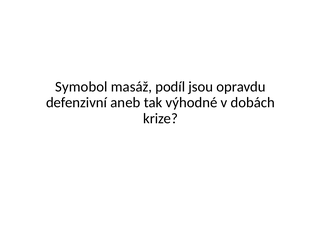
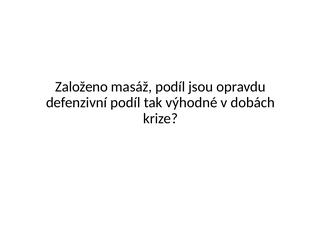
Symobol: Symobol -> Založeno (82, 87)
defenzivní aneb: aneb -> podíl (125, 102)
